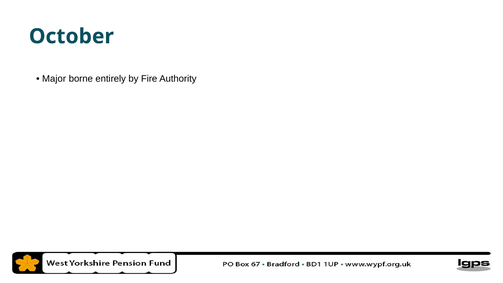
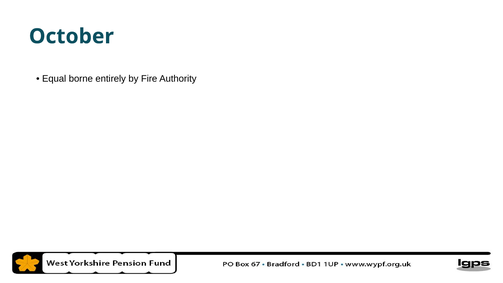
Major: Major -> Equal (54, 79)
